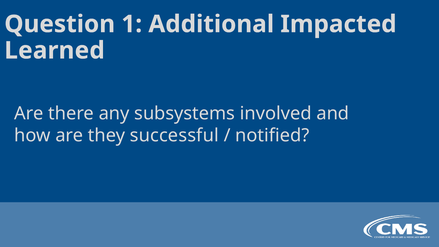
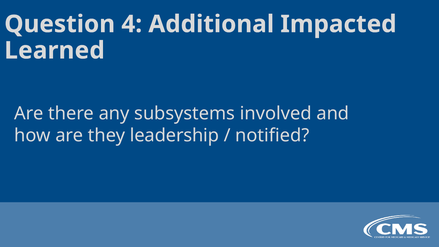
1: 1 -> 4 (132, 24)
successful: successful -> leadership (174, 135)
